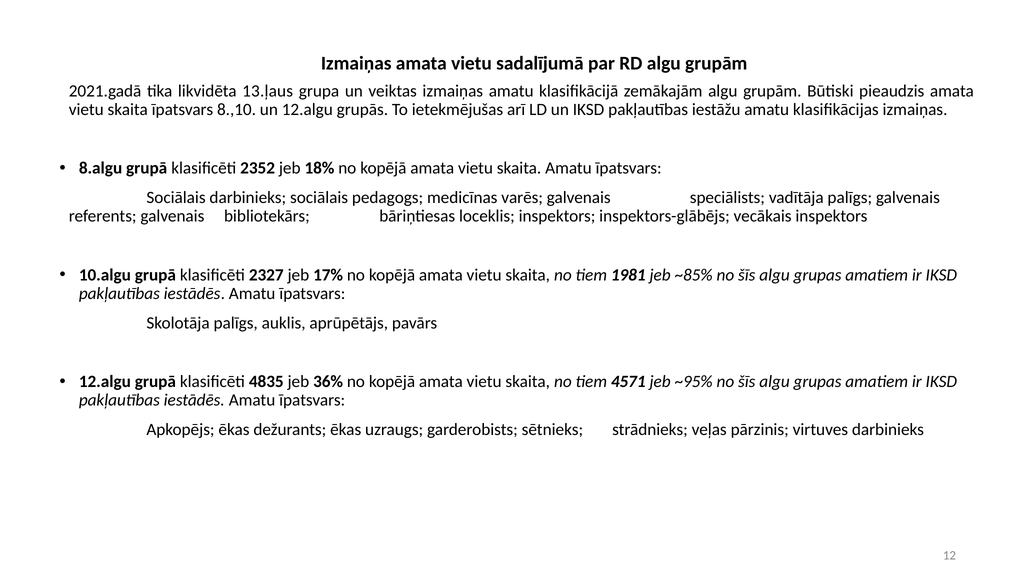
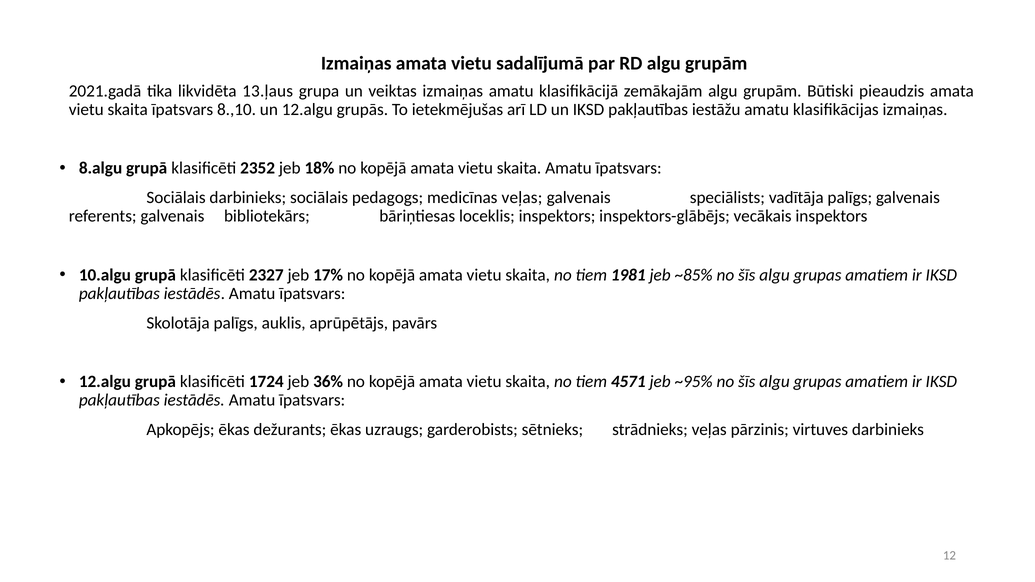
medicīnas varēs: varēs -> veļas (522, 198)
4835: 4835 -> 1724 (266, 382)
